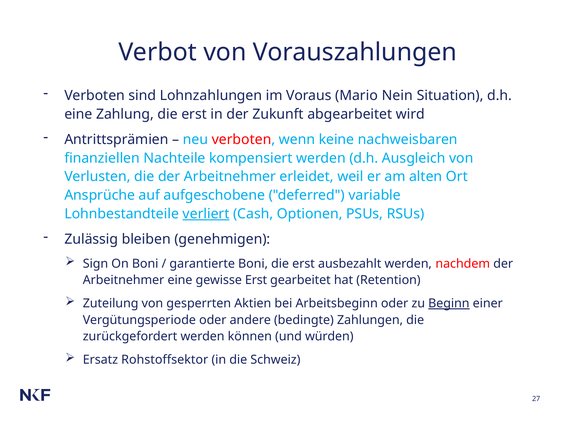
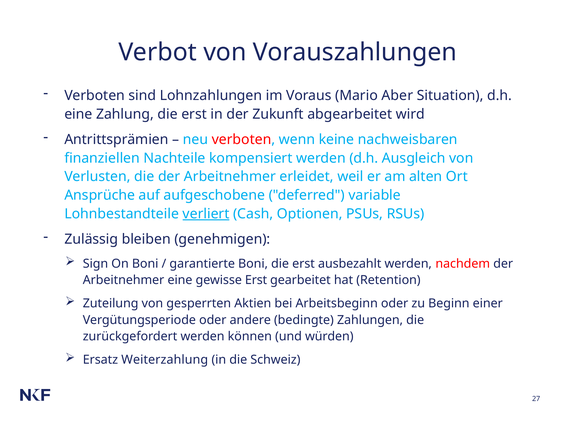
Nein: Nein -> Aber (397, 96)
Beginn underline: present -> none (449, 303)
Rohstoffsektor: Rohstoffsektor -> Weiterzahlung (165, 360)
